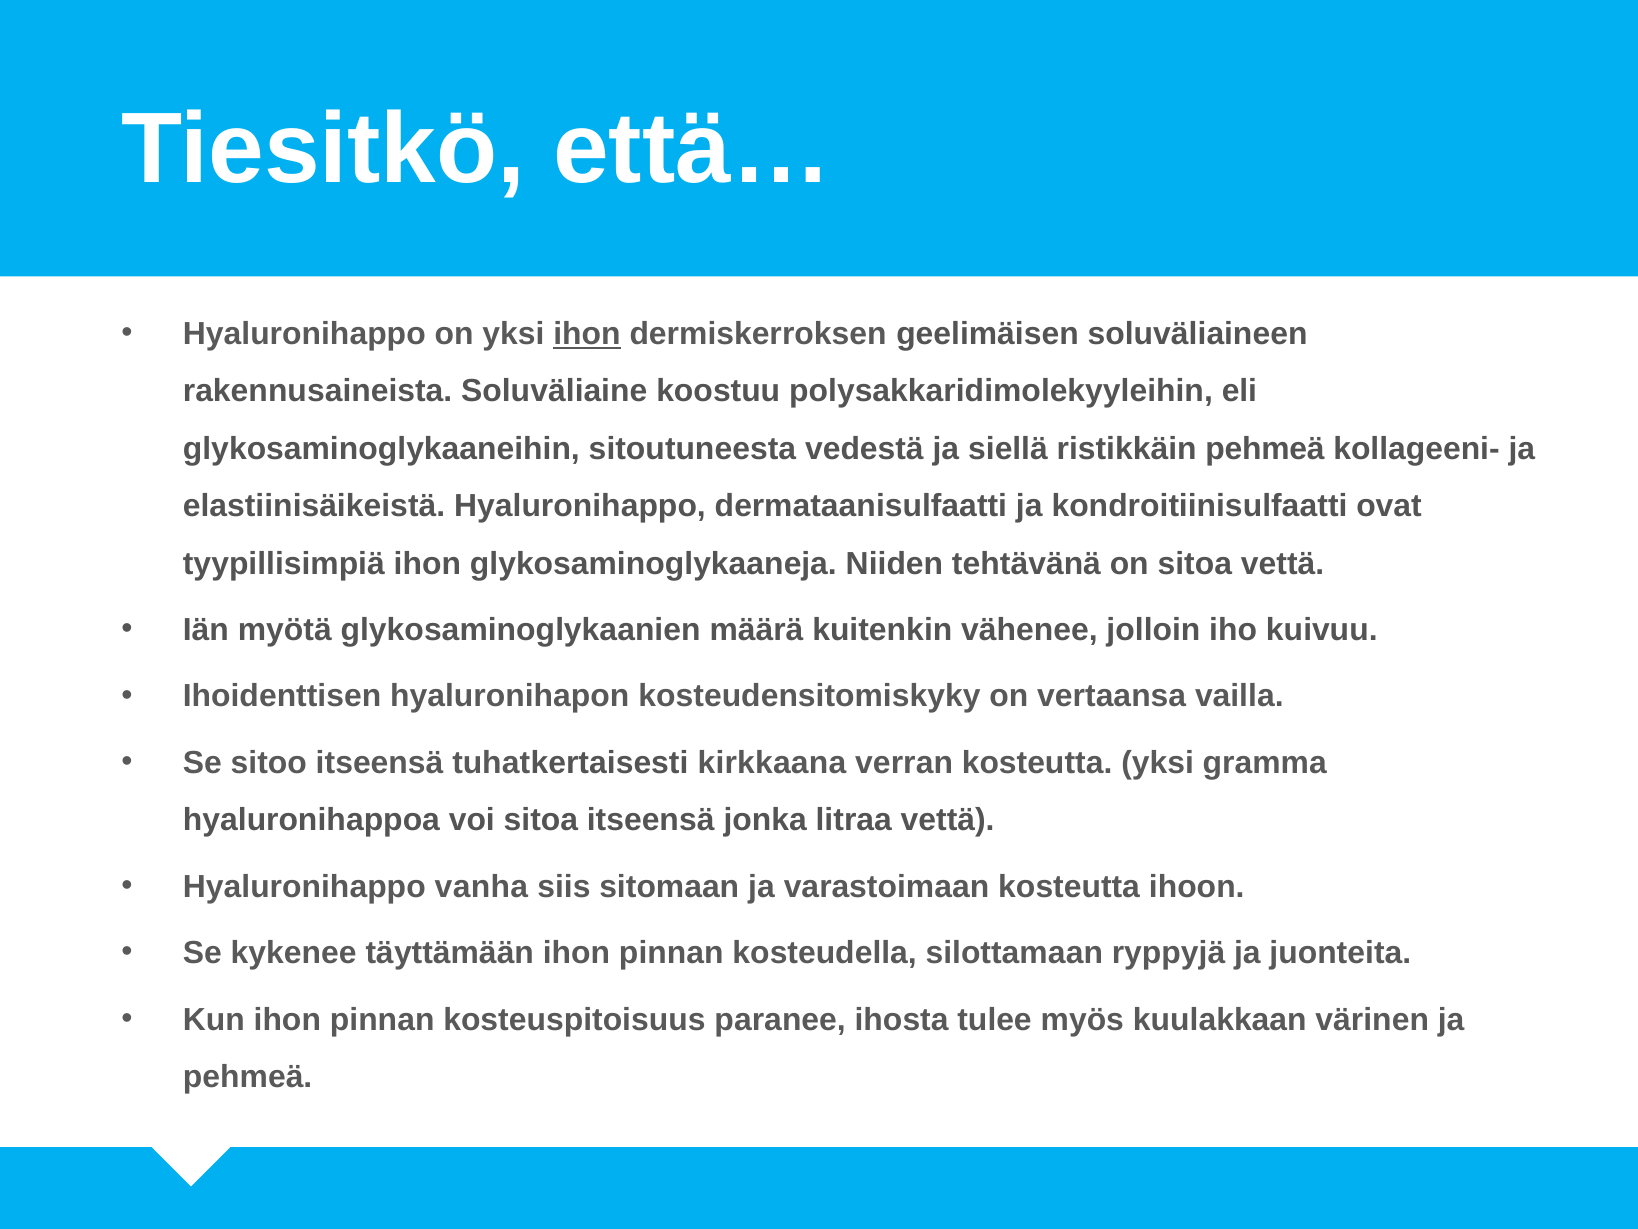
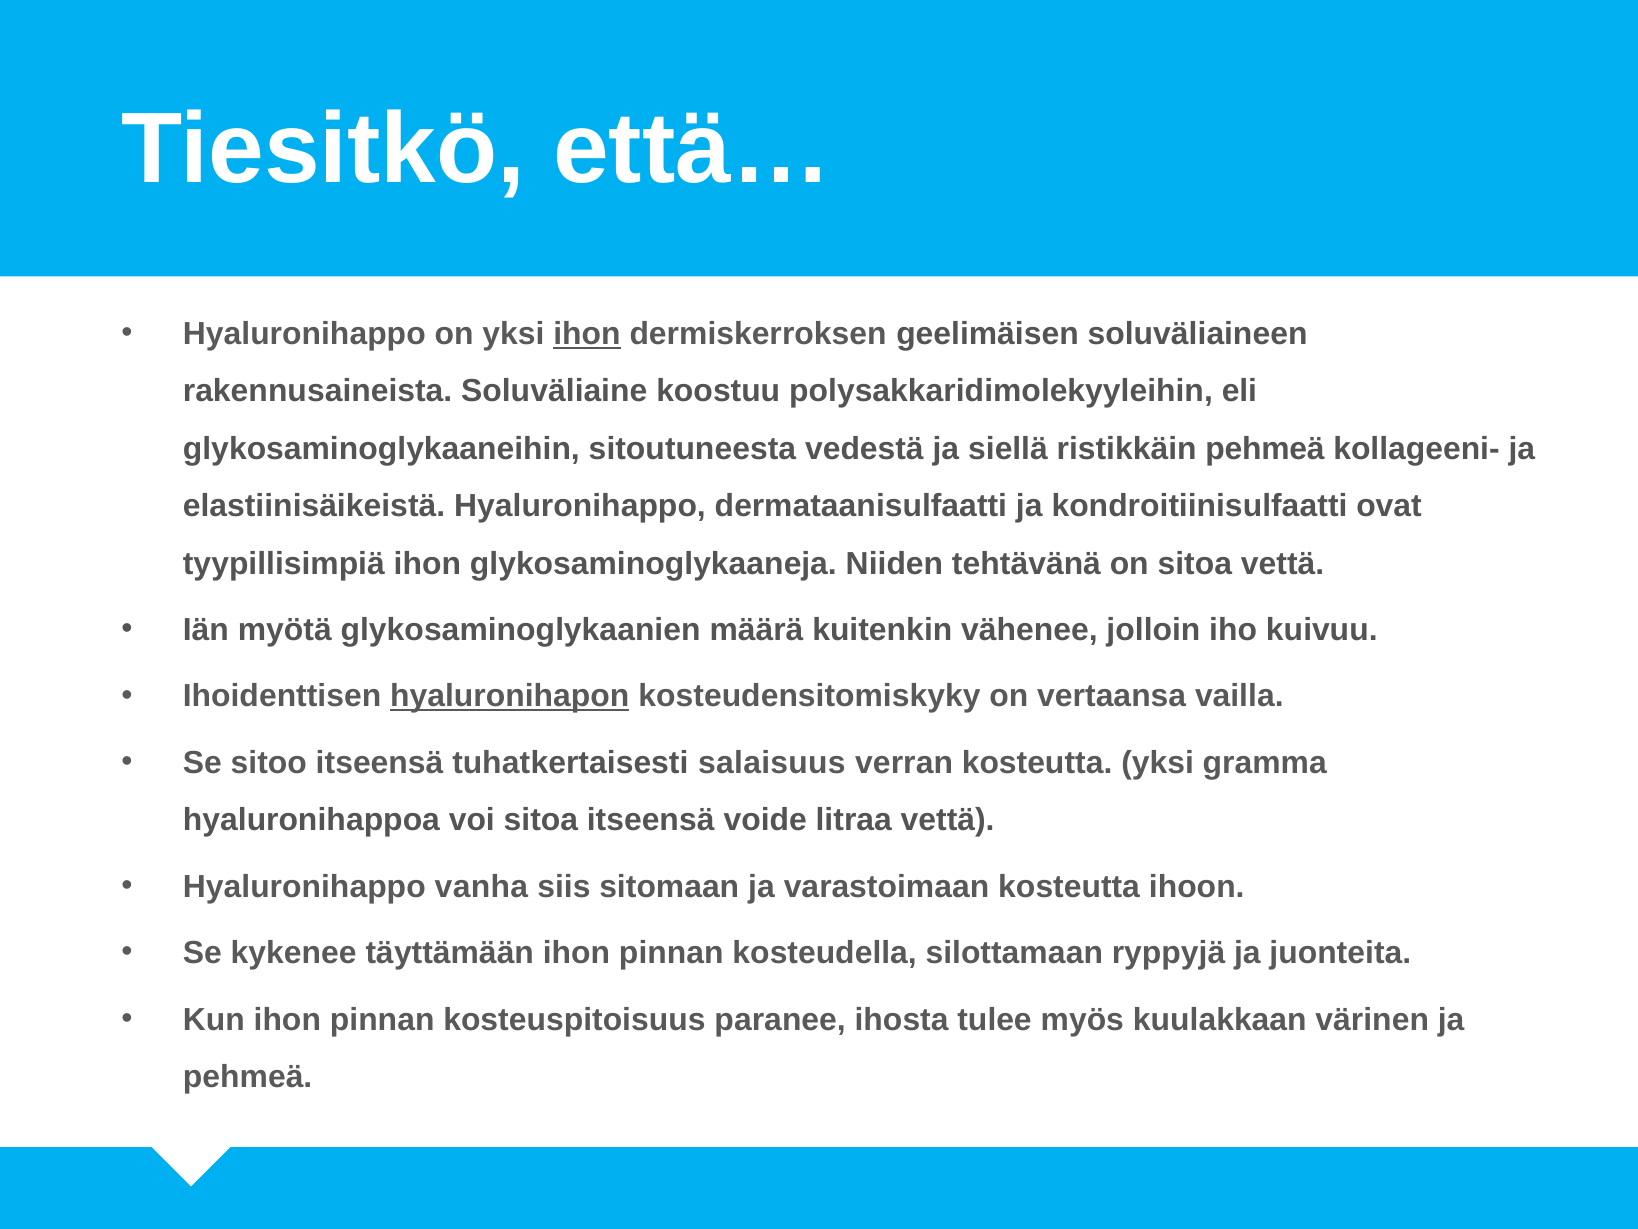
hyaluronihapon underline: none -> present (510, 696)
kirkkaana: kirkkaana -> salaisuus (772, 763)
jonka: jonka -> voide (765, 820)
